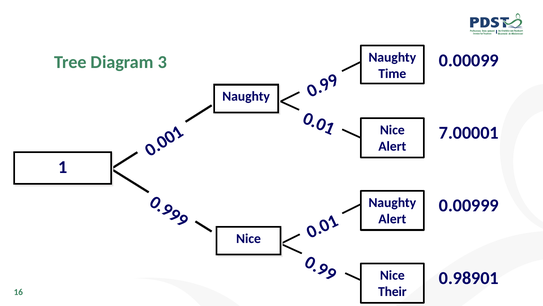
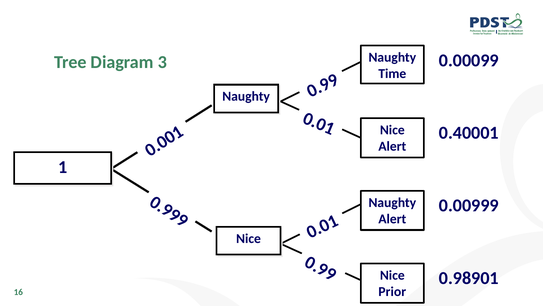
7.00001: 7.00001 -> 0.40001 (469, 133)
Their: Their -> Prior (392, 291)
